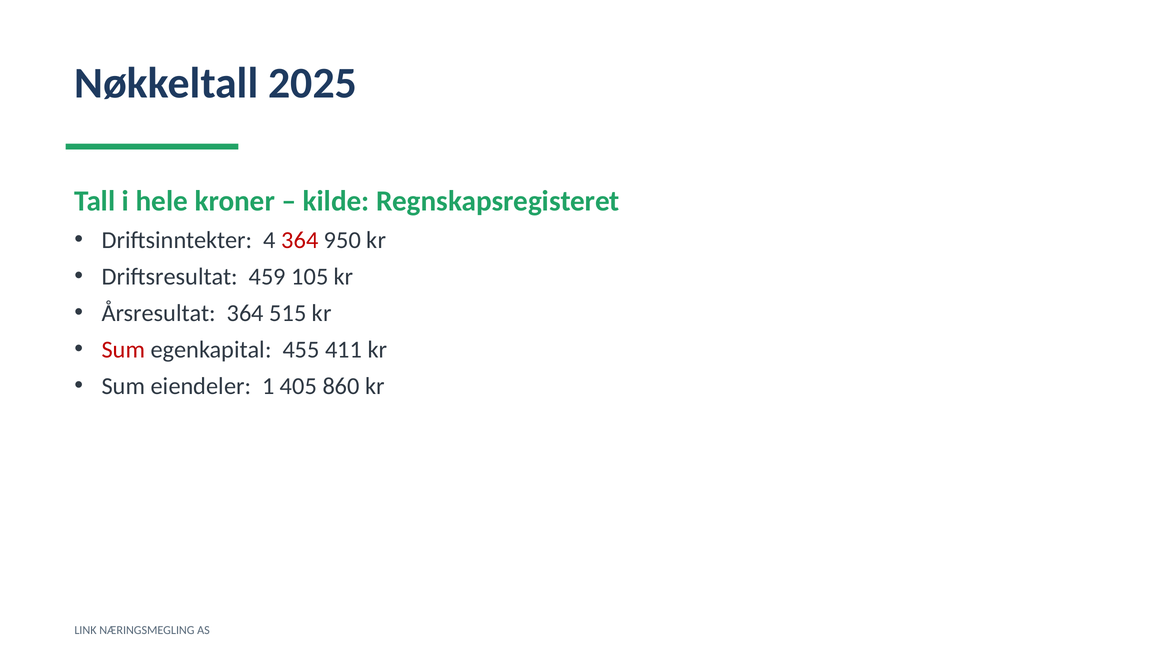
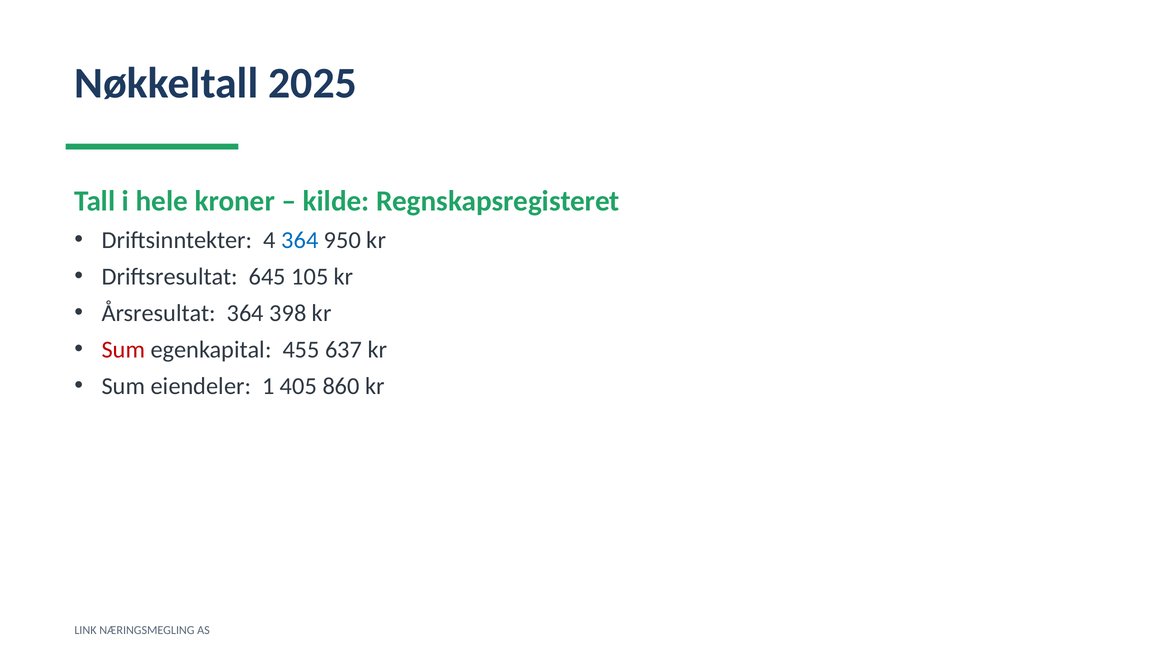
364 colour: red -> blue (300, 240)
459: 459 -> 645 (267, 277)
515: 515 -> 398 (288, 313)
411: 411 -> 637 (344, 350)
